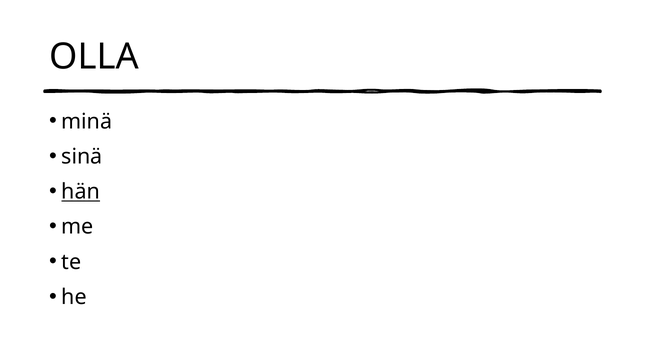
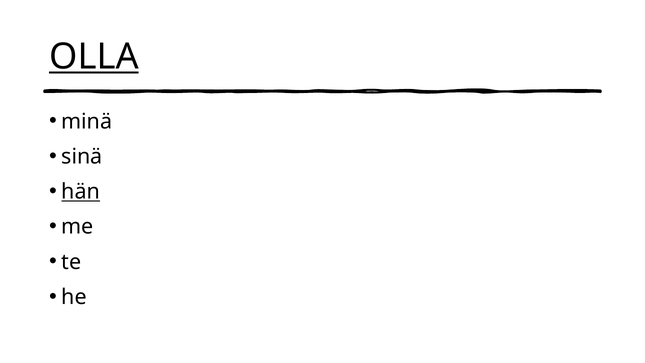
OLLA underline: none -> present (94, 57)
